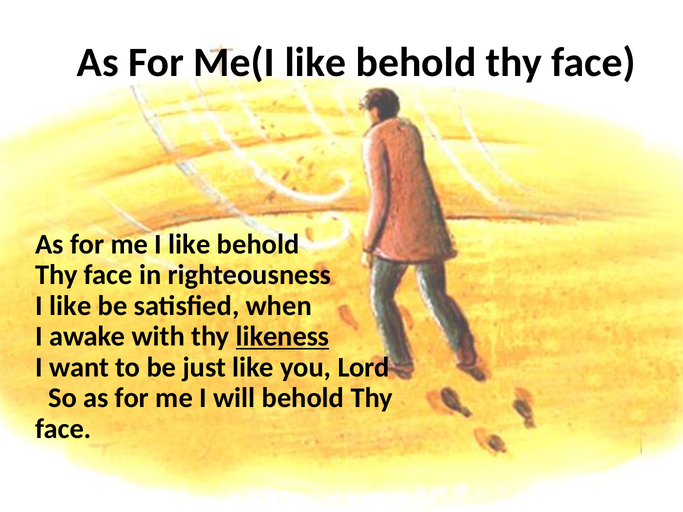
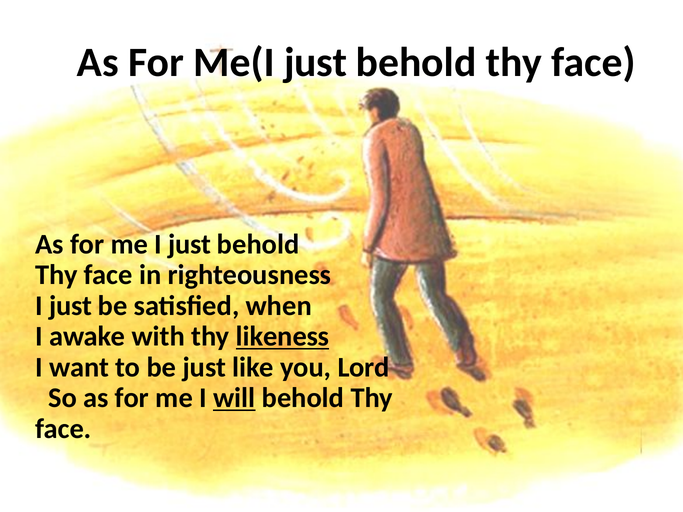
Me(I like: like -> just (316, 63)
me I like: like -> just (190, 244)
like: like -> just (70, 306)
will underline: none -> present (234, 398)
